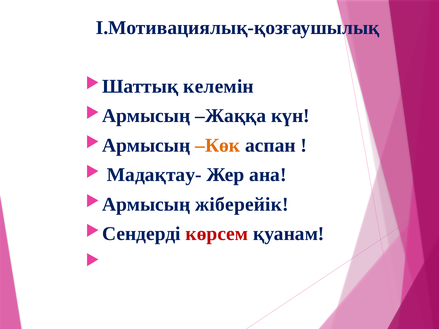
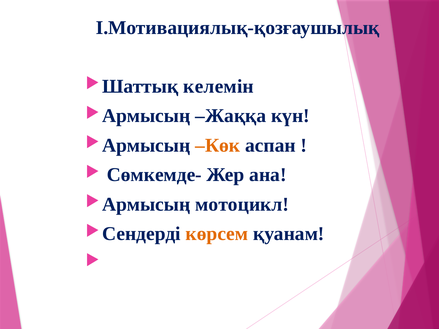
Мадақтау-: Мадақтау- -> Сөмкемде- (154, 175)
жіберейік: жіберейік -> мотоцикл (242, 204)
көрсем colour: red -> orange (217, 234)
